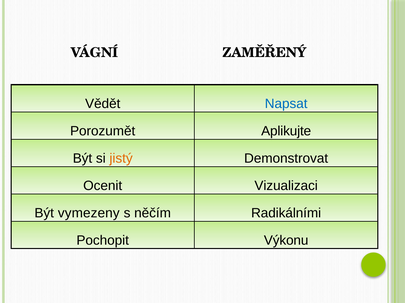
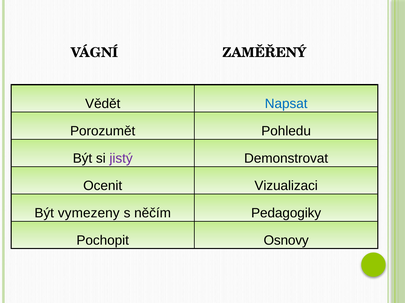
Aplikujte: Aplikujte -> Pohledu (286, 132)
jistý colour: orange -> purple (121, 159)
Radikálními: Radikálními -> Pedagogiky (286, 214)
Výkonu: Výkonu -> Osnovy (286, 241)
